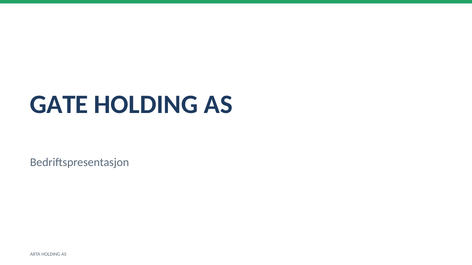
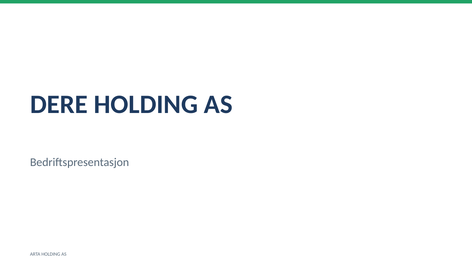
GATE: GATE -> DERE (59, 105)
